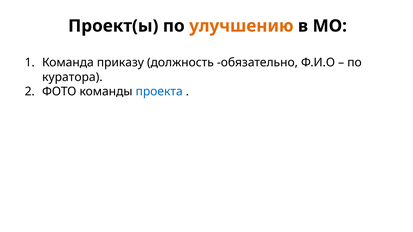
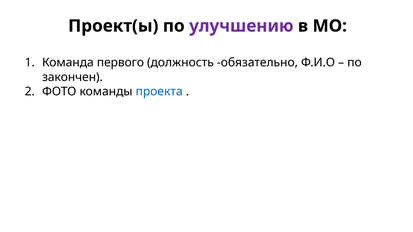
улучшению colour: orange -> purple (241, 26)
приказу: приказу -> первого (120, 63)
куратора: куратора -> закончен (72, 77)
